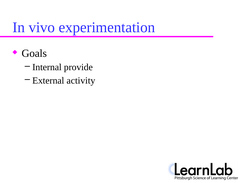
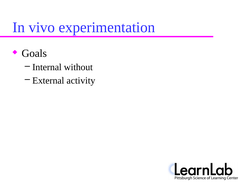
provide: provide -> without (78, 67)
